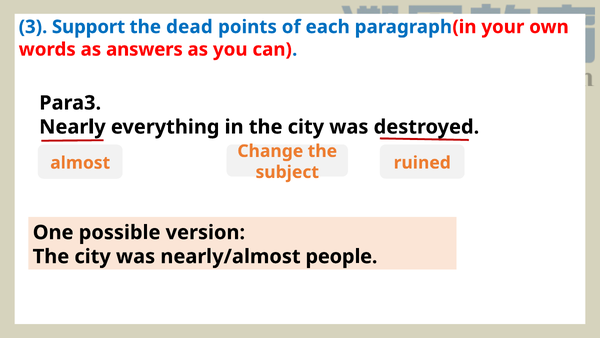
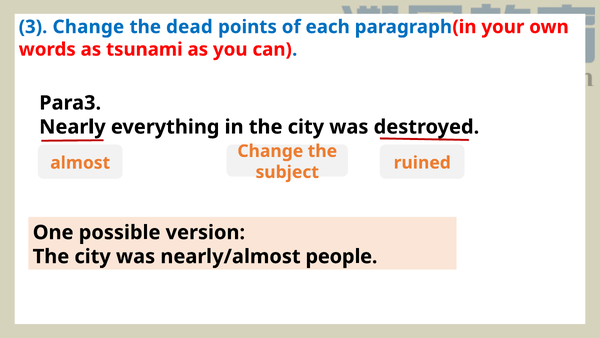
3 Support: Support -> Change (88, 27)
answers: answers -> tsunami (144, 49)
